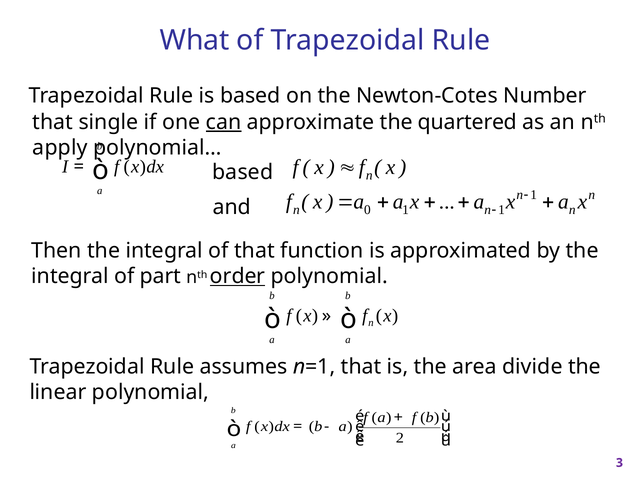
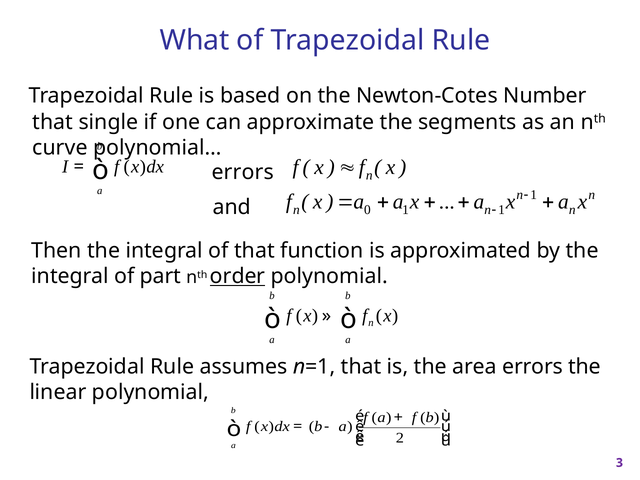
can underline: present -> none (224, 122)
quartered: quartered -> segments (467, 122)
apply: apply -> curve (60, 148)
based: based -> errors (243, 172)
area divide: divide -> errors (533, 367)
